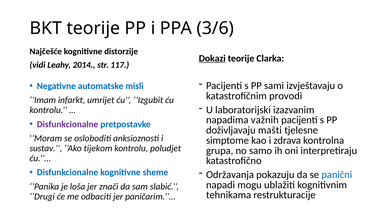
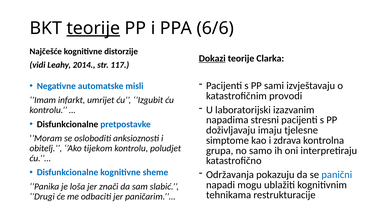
teorije underline: none -> present (93, 28)
3/6: 3/6 -> 6/6 (215, 28)
važnih: važnih -> stresni (265, 120)
Disfunkcionalne colour: purple -> black (68, 124)
mašti: mašti -> imaju (270, 130)
sustav: sustav -> obitelj (46, 148)
